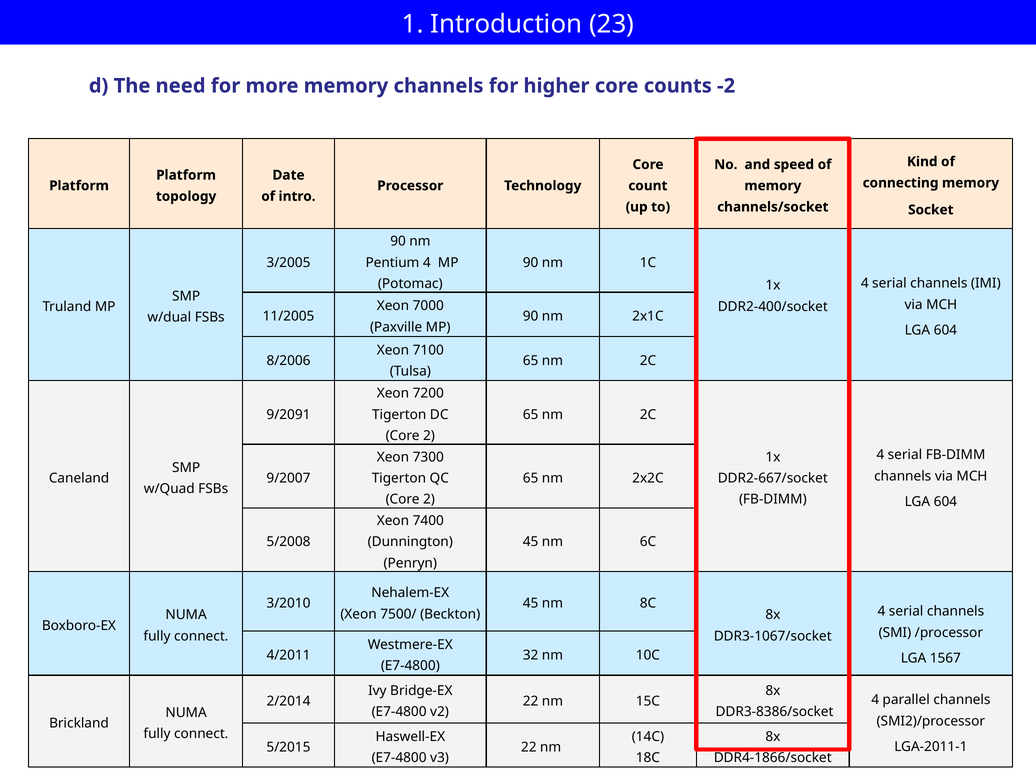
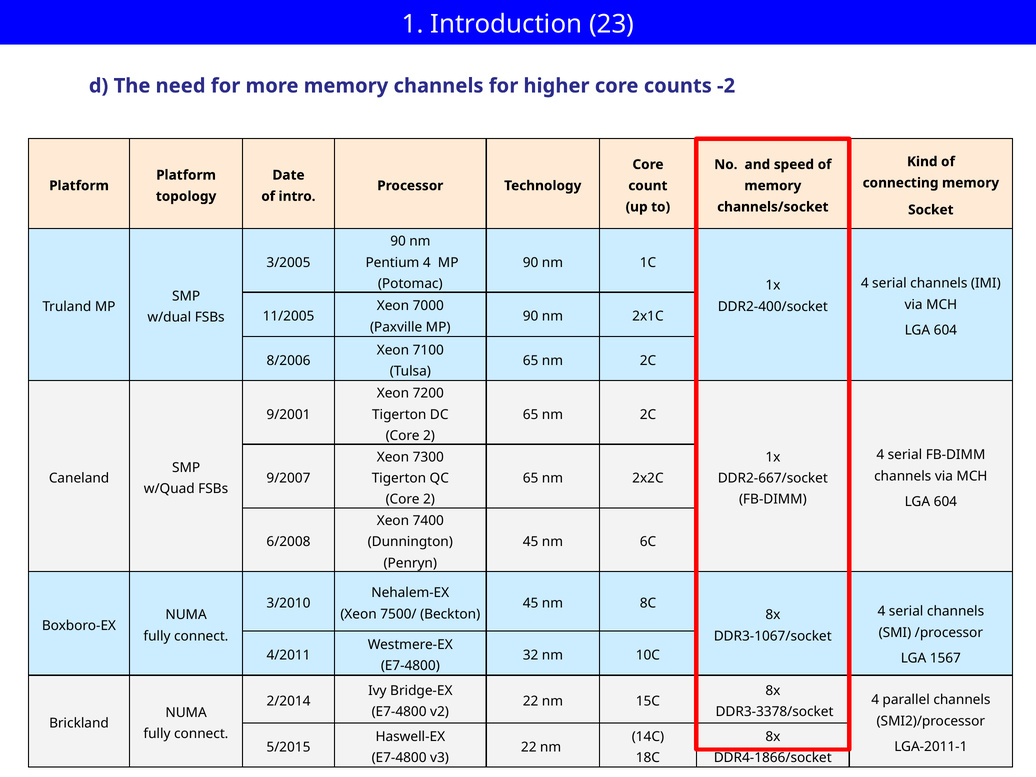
9/2091: 9/2091 -> 9/2001 (288, 415)
5/2008: 5/2008 -> 6/2008 (288, 542)
DDR3-8386/socket: DDR3-8386/socket -> DDR3-3378/socket (775, 712)
